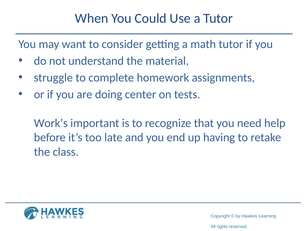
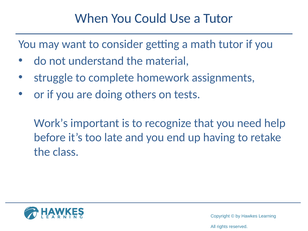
center: center -> others (141, 94)
